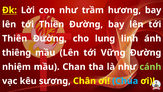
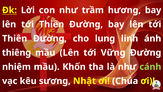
Chan: Chan -> Khốn (74, 67)
Chân: Chân -> Nhật (84, 81)
Chúa colour: light blue -> white (125, 81)
